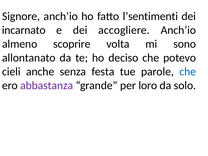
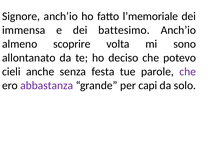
l’sentimenti: l’sentimenti -> l’memoriale (150, 16)
incarnato: incarnato -> immensa (24, 30)
accogliere: accogliere -> battesimo (124, 30)
che colour: blue -> purple (188, 72)
loro: loro -> capi (148, 86)
